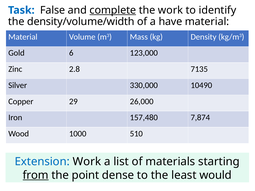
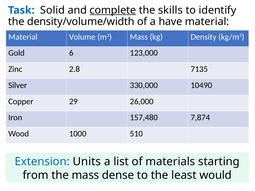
False: False -> Solid (52, 10)
the work: work -> skills (170, 10)
Extension Work: Work -> Units (87, 162)
from underline: present -> none (36, 175)
the point: point -> mass (85, 175)
